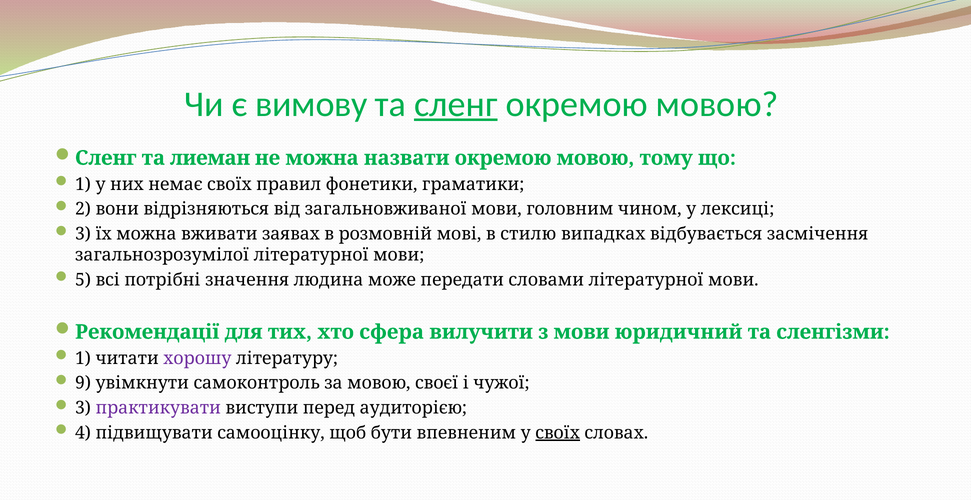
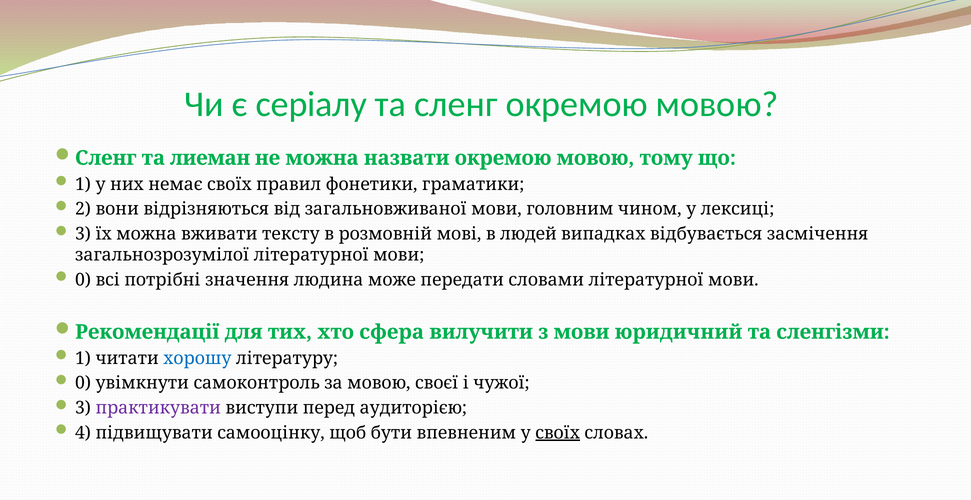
вимову: вимову -> серіалу (311, 104)
сленг underline: present -> none (456, 104)
заявах: заявах -> тексту (291, 234)
стилю: стилю -> людей (528, 234)
5: 5 -> 0 (83, 280)
хорошу colour: purple -> blue (197, 358)
9: 9 -> 0 (83, 383)
